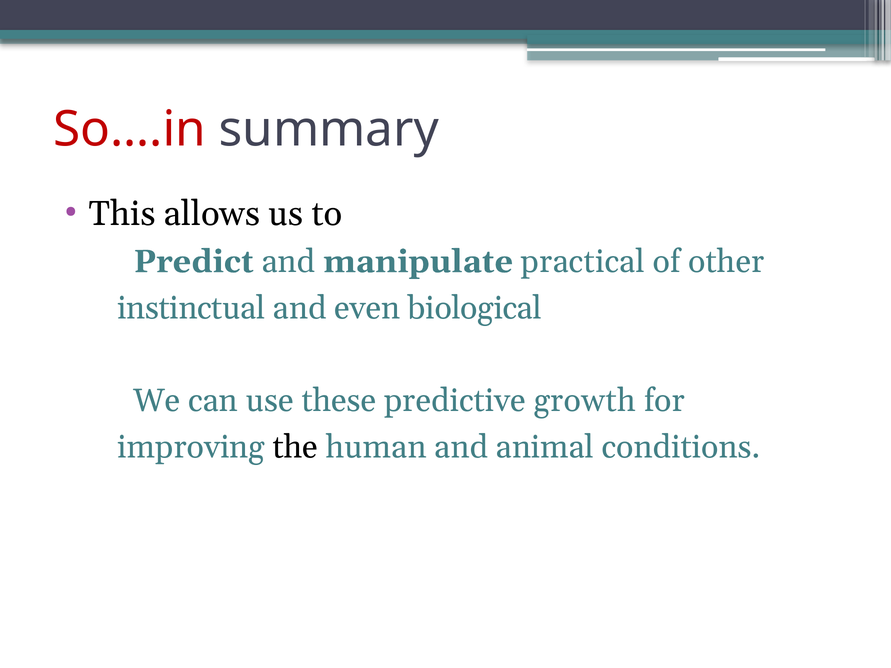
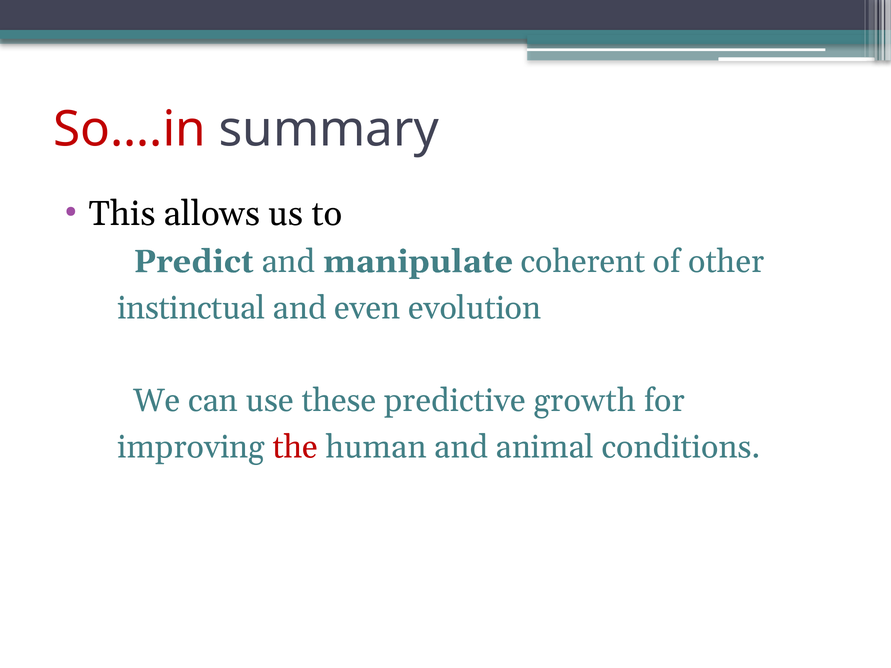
practical: practical -> coherent (583, 262)
biological: biological -> evolution (475, 308)
the colour: black -> red (295, 447)
